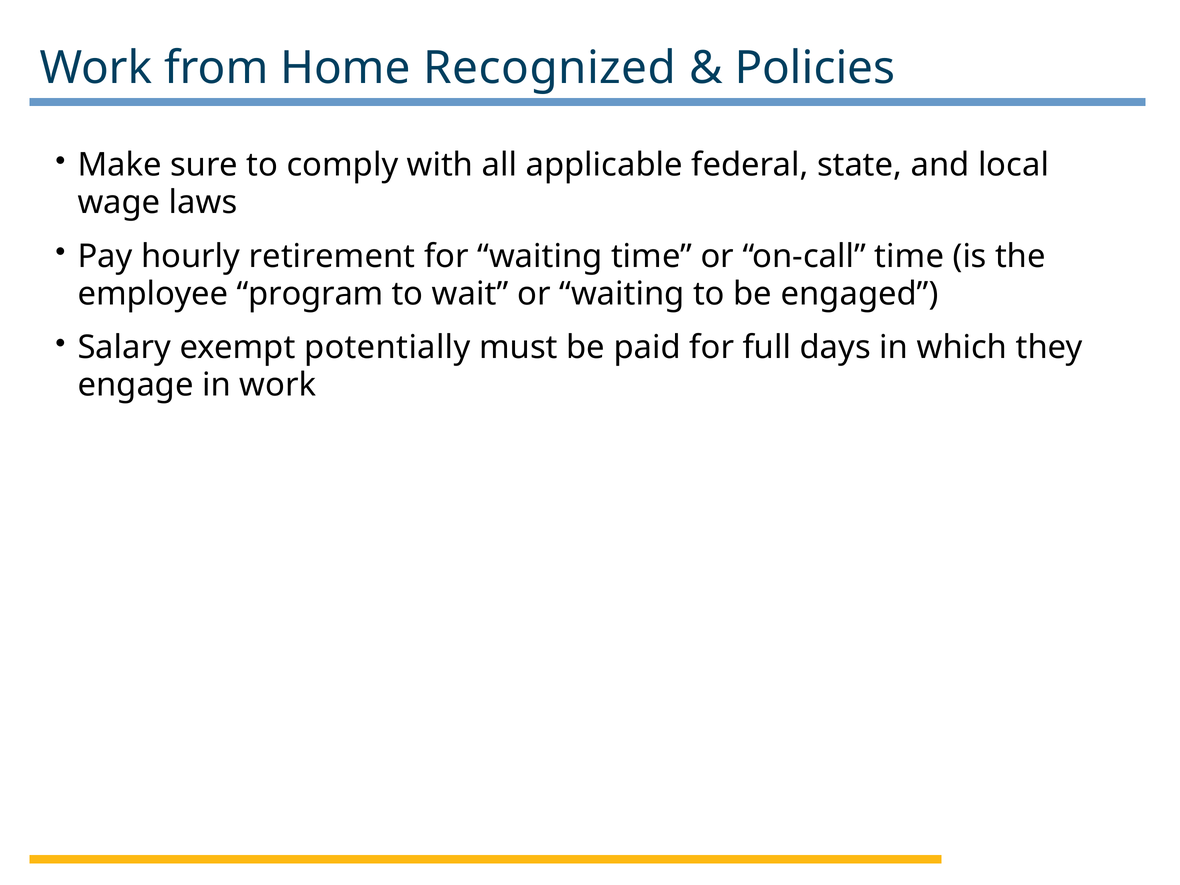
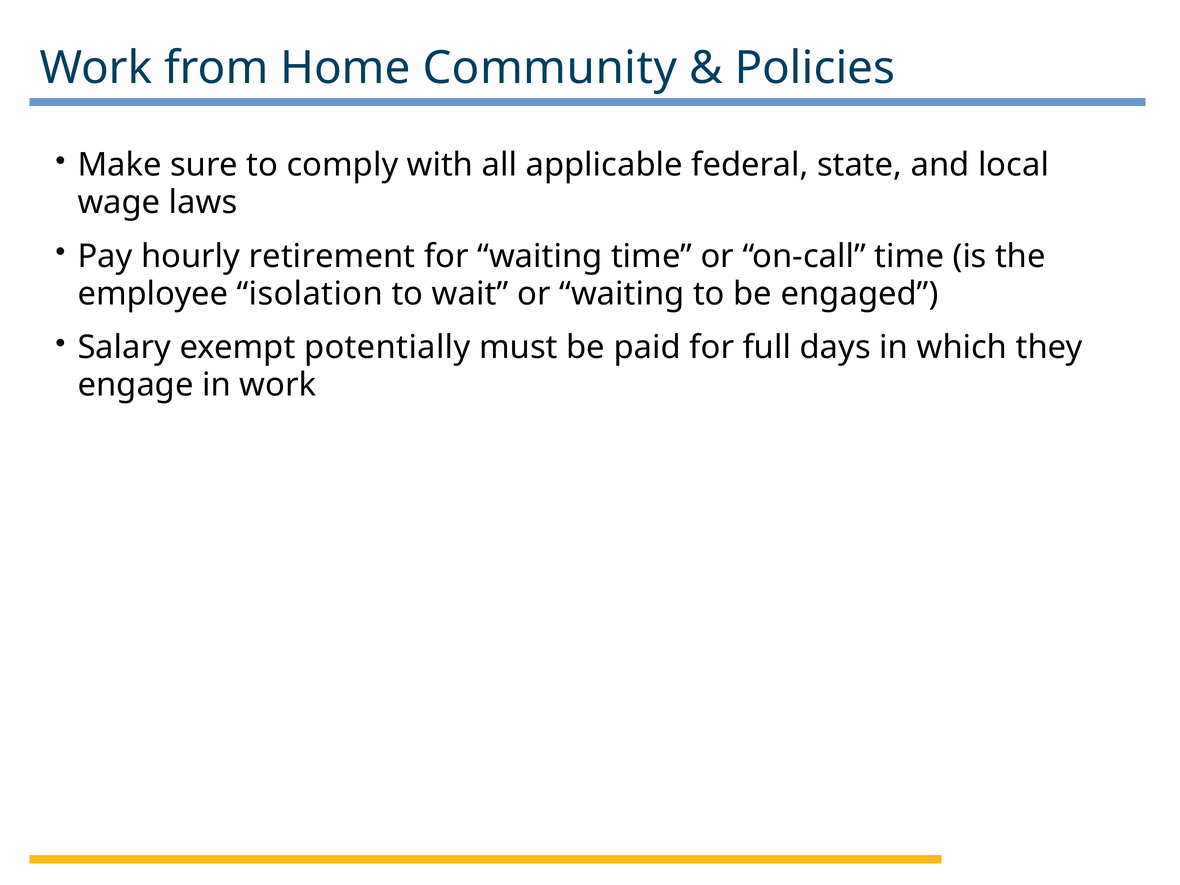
Recognized: Recognized -> Community (550, 68)
program: program -> isolation (310, 294)
